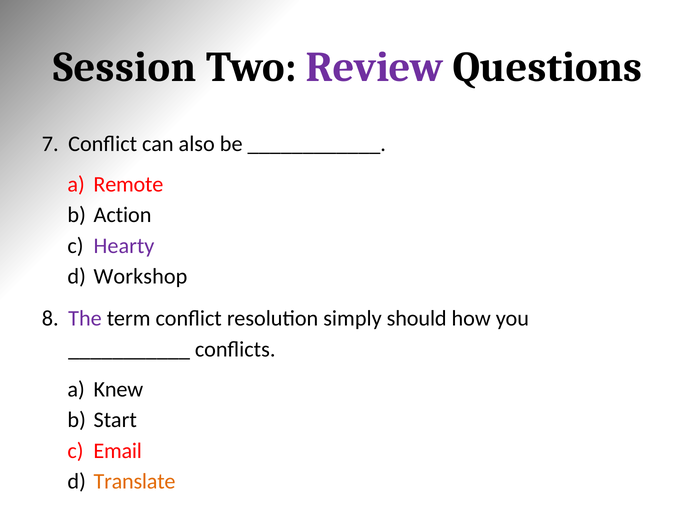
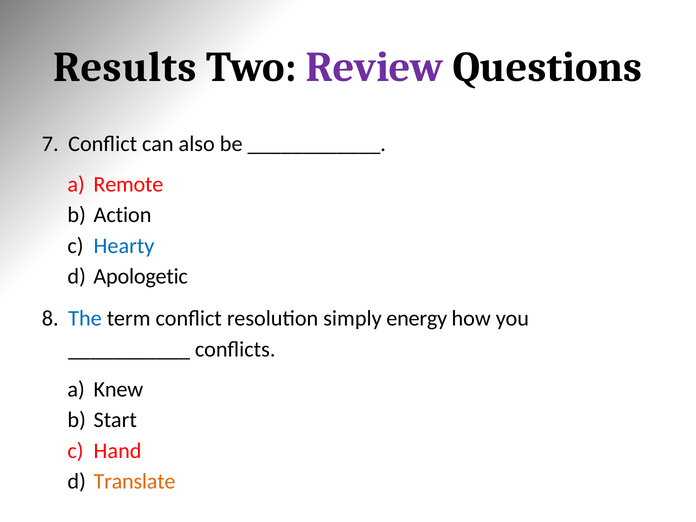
Session: Session -> Results (125, 67)
Hearty colour: purple -> blue (124, 246)
Workshop: Workshop -> Apologetic (141, 276)
The colour: purple -> blue (85, 319)
should: should -> energy (417, 319)
Email: Email -> Hand (118, 451)
